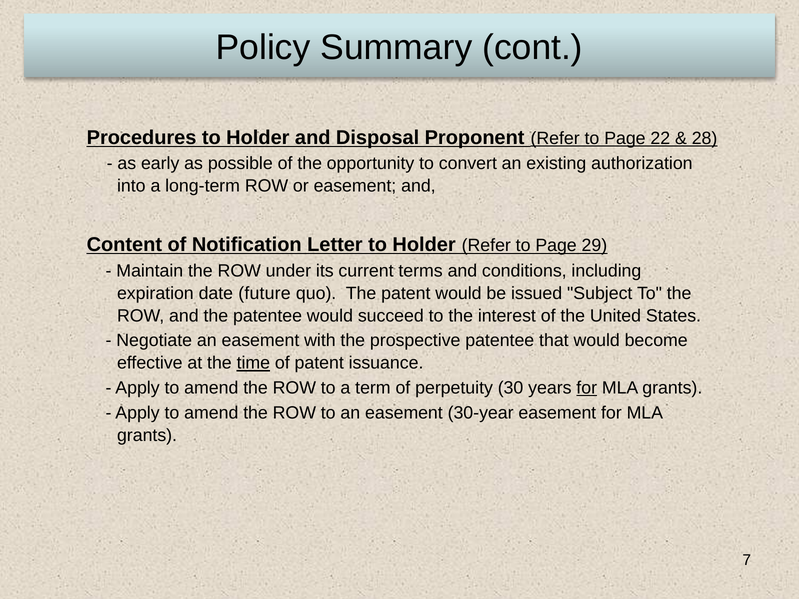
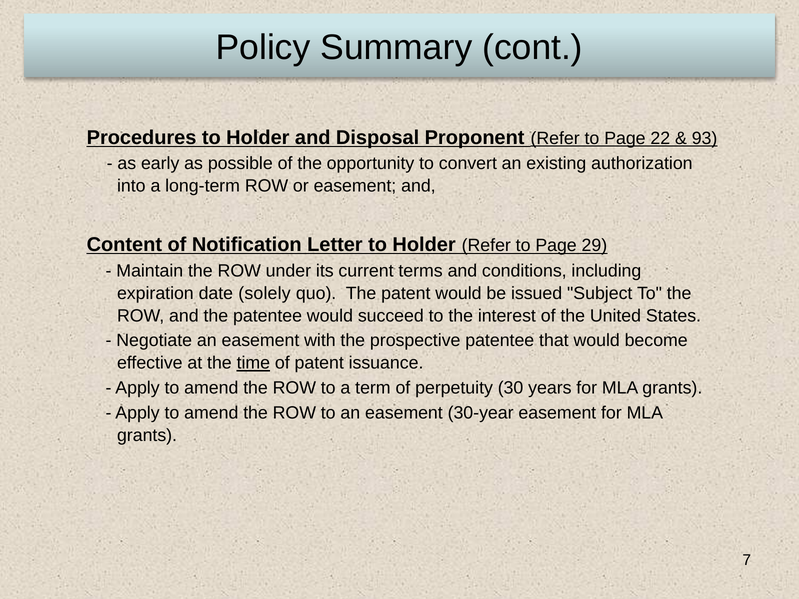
28: 28 -> 93 (705, 138)
future: future -> solely (264, 293)
for underline: present -> none (587, 388)
